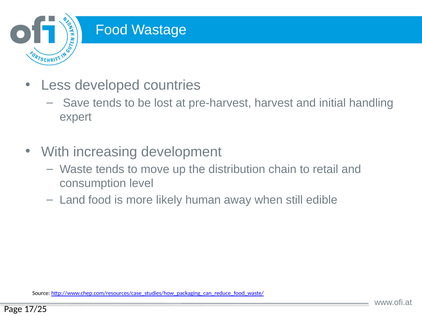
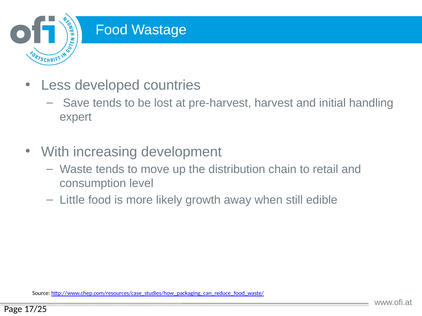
Land: Land -> Little (72, 200)
human: human -> growth (203, 200)
